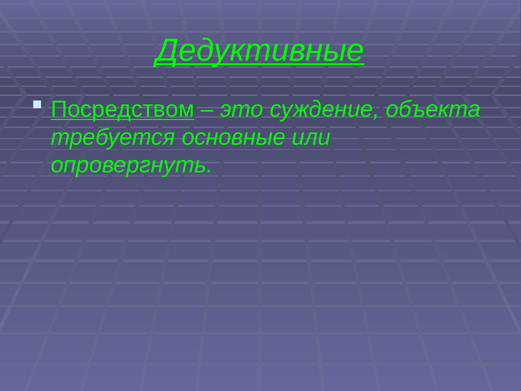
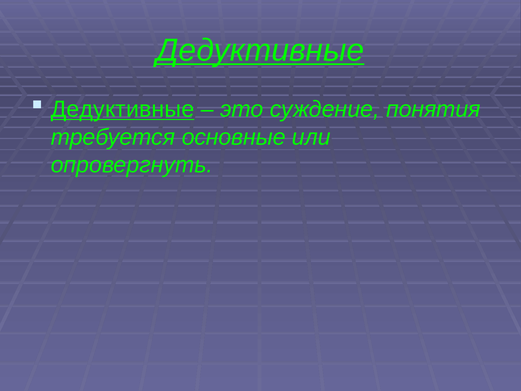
Посредством: Посредством -> Дедуктивные (122, 109)
объекта: объекта -> понятия (433, 109)
